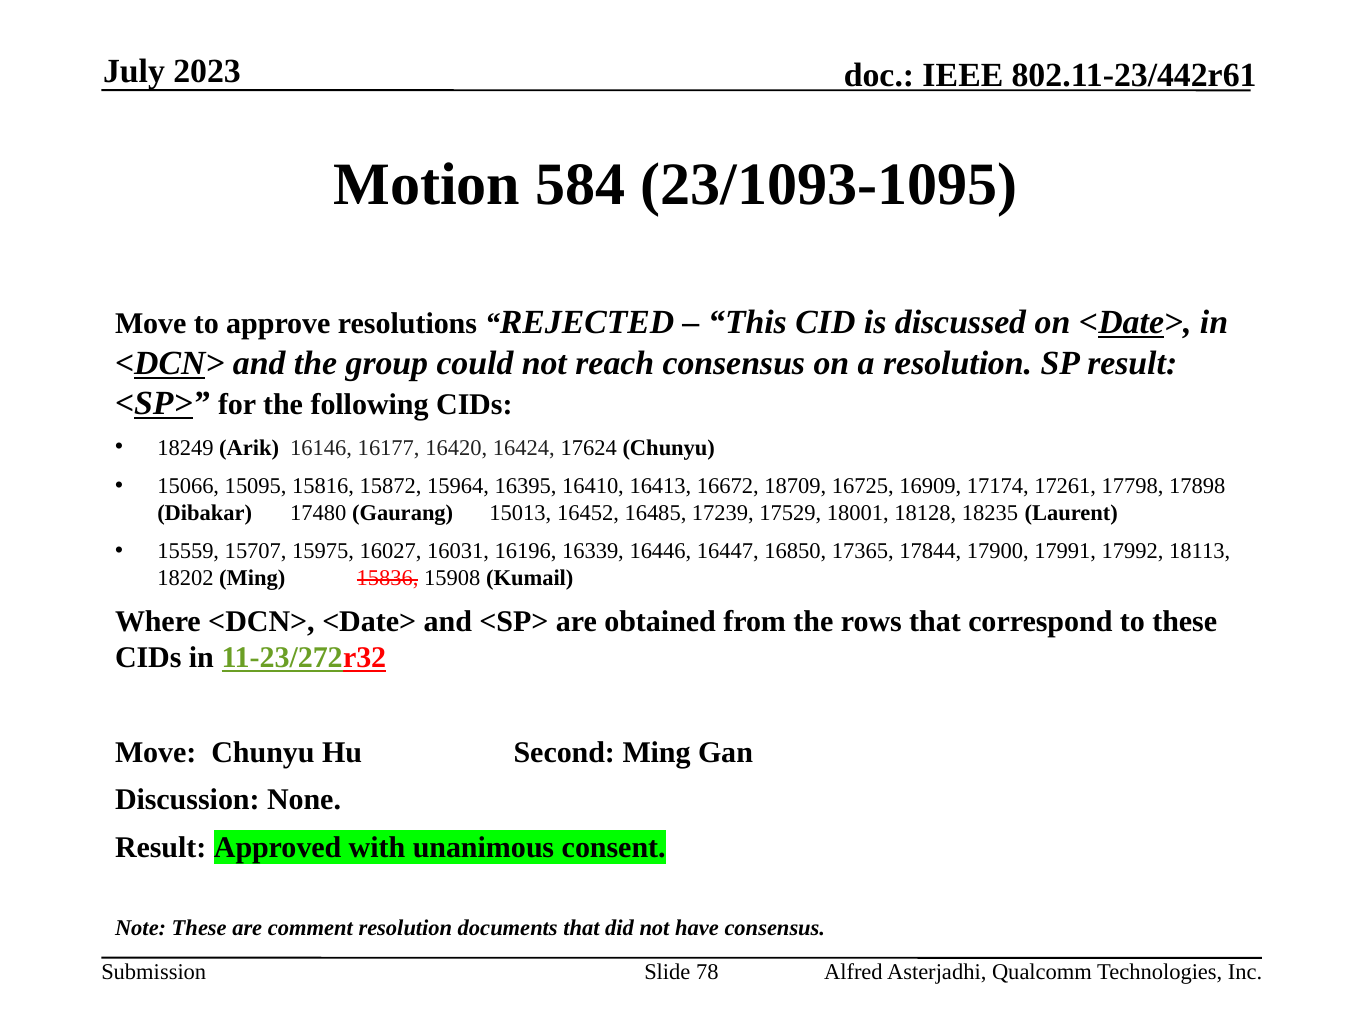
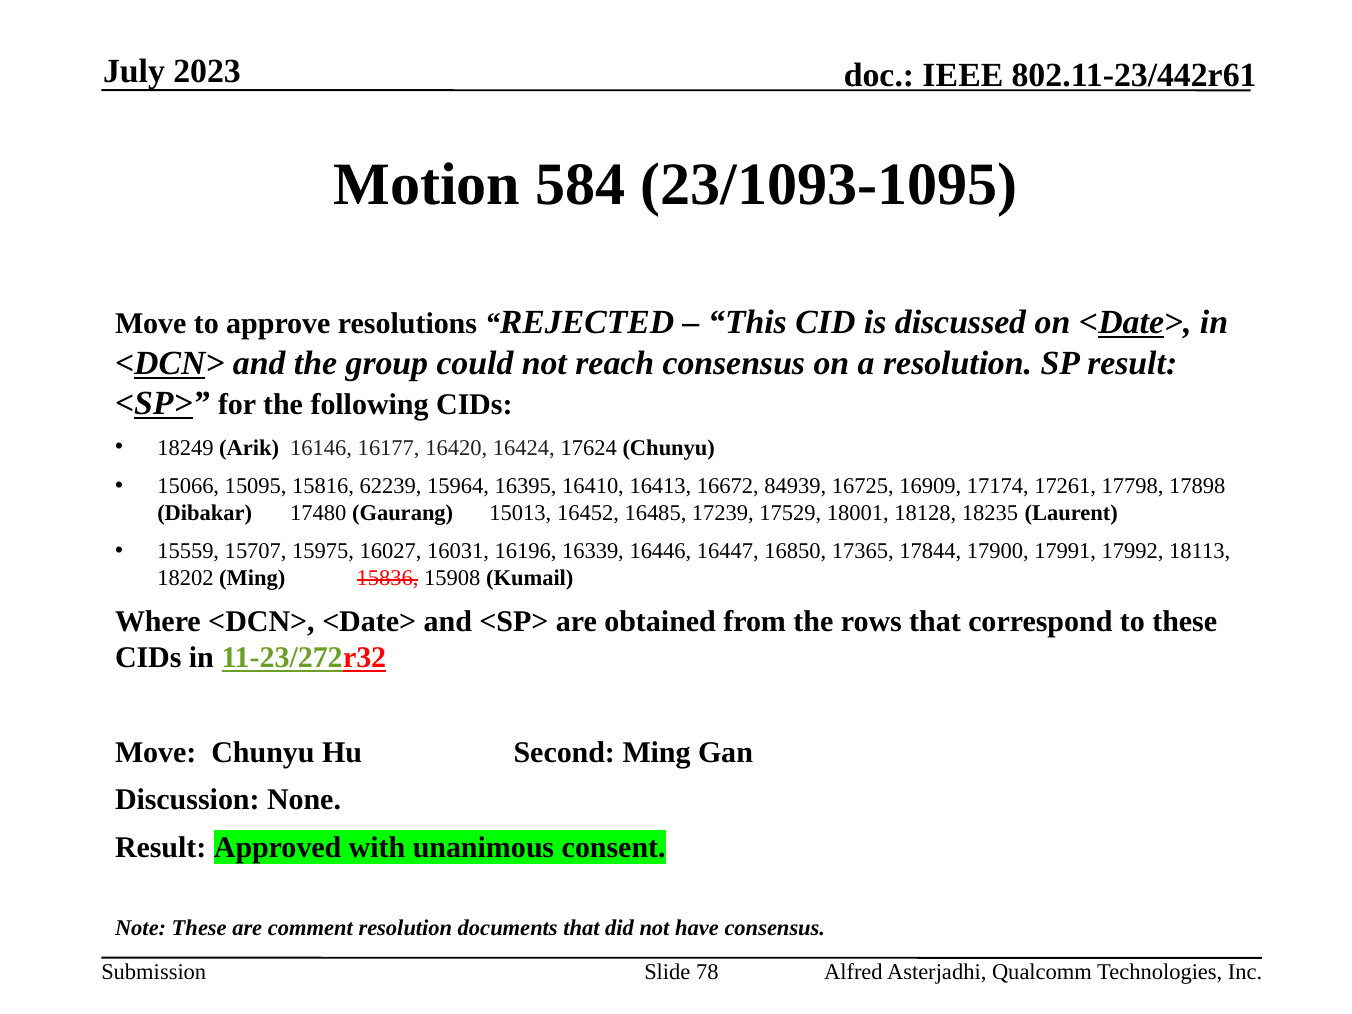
15872: 15872 -> 62239 (391, 486)
18709: 18709 -> 84939 (795, 486)
